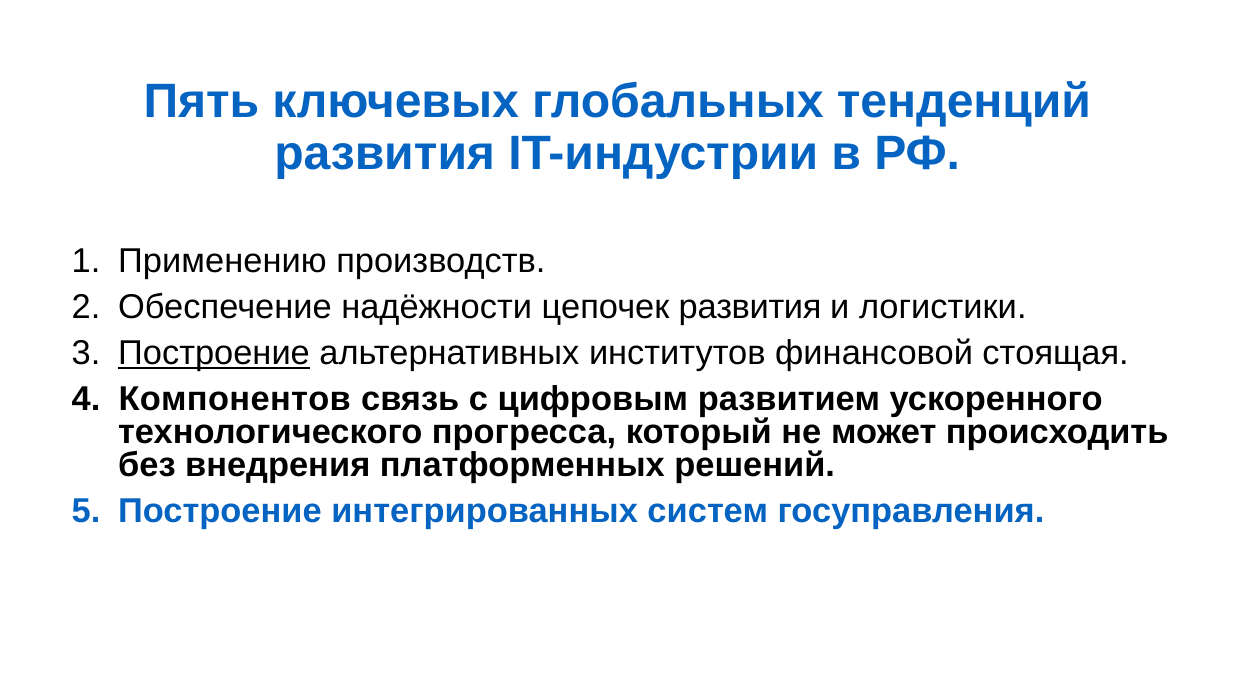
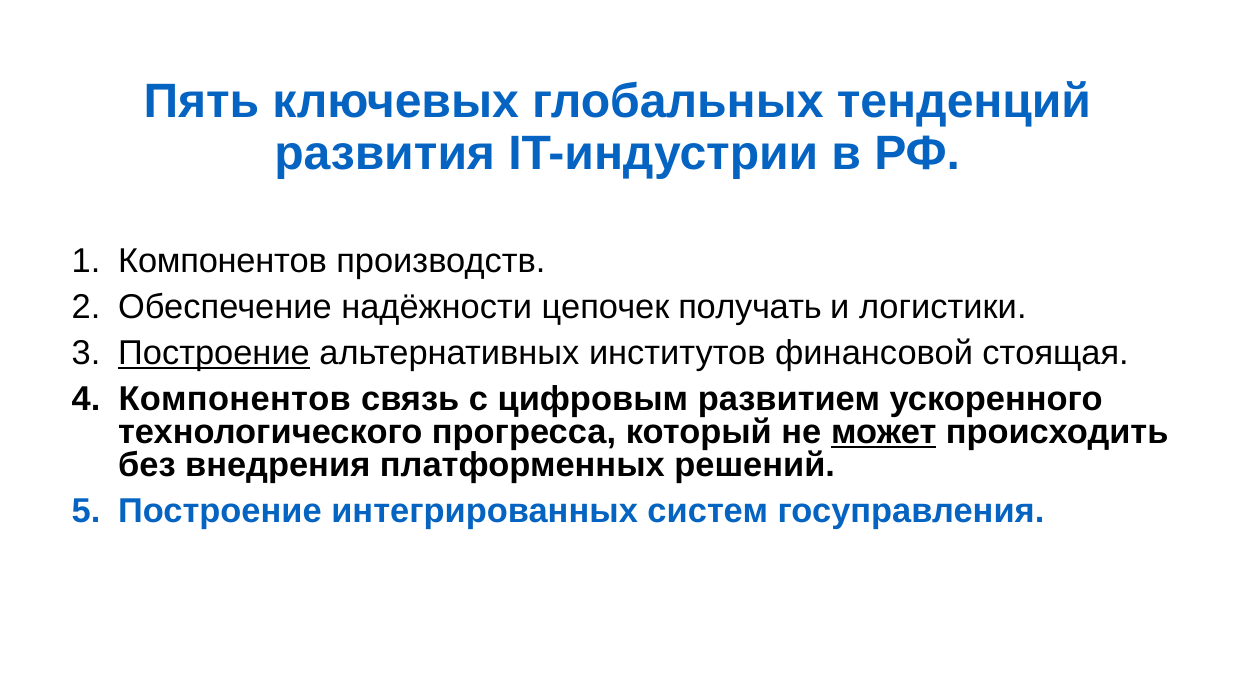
Применению: Применению -> Компонентов (223, 261)
цепочек развития: развития -> получать (750, 307)
может underline: none -> present (884, 432)
